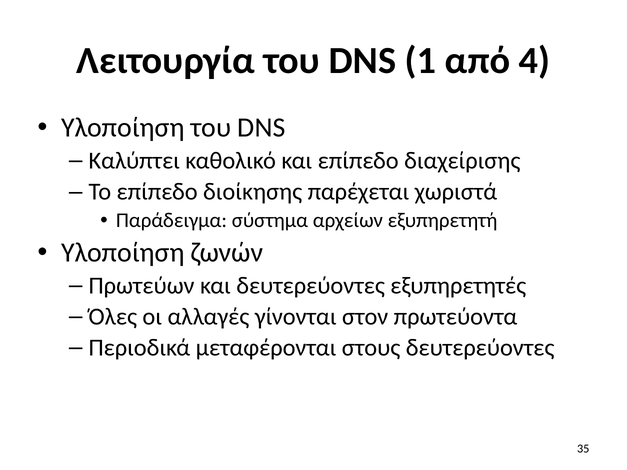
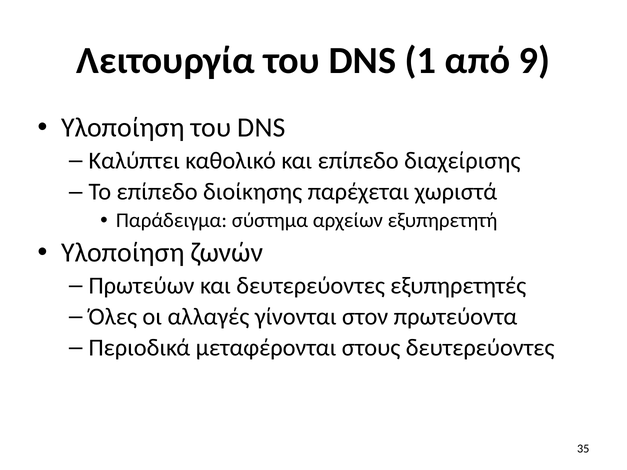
4: 4 -> 9 (535, 61)
